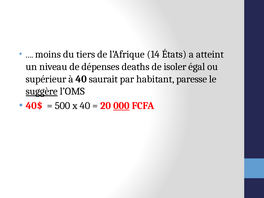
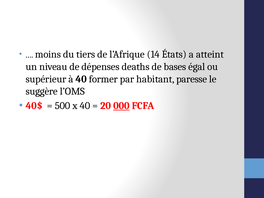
isoler: isoler -> bases (175, 67)
saurait: saurait -> former (103, 79)
suggère underline: present -> none (42, 91)
